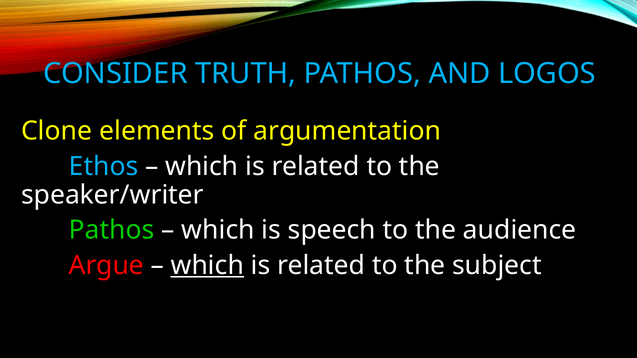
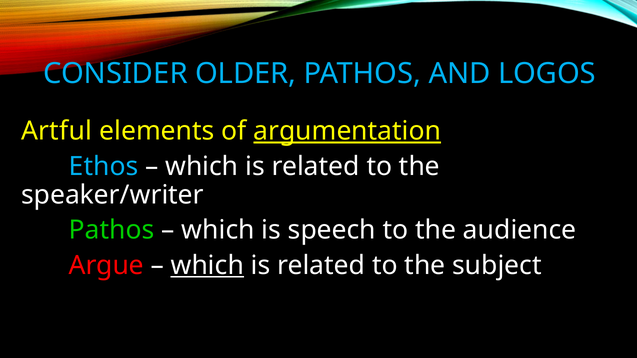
TRUTH: TRUTH -> OLDER (246, 74)
Clone: Clone -> Artful (57, 131)
argumentation underline: none -> present (347, 131)
